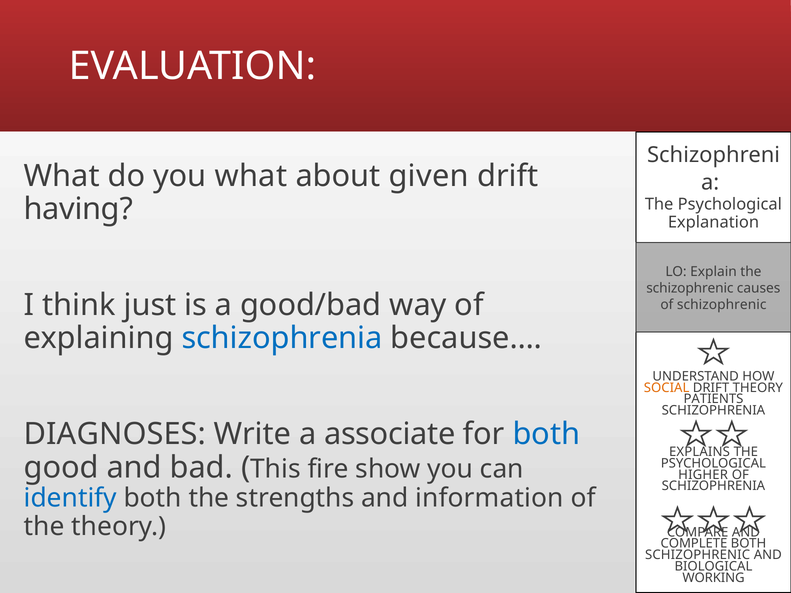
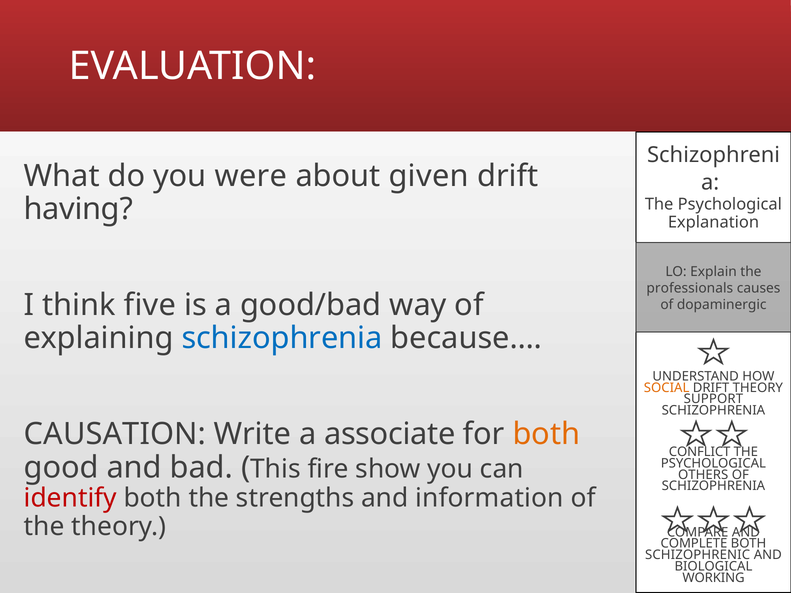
you what: what -> were (251, 176)
schizophrenic: schizophrenic -> professionals (690, 288)
just: just -> five (150, 305)
of schizophrenic: schizophrenic -> dopaminergic (722, 305)
PATIENTS: PATIENTS -> SUPPORT (713, 399)
DIAGNOSES: DIAGNOSES -> CAUSATION (115, 434)
both colour: blue -> orange (546, 434)
EXPLAINS: EXPLAINS -> CONFLICT (700, 452)
HIGHER: HIGHER -> OTHERS (703, 475)
identify colour: blue -> red (70, 498)
